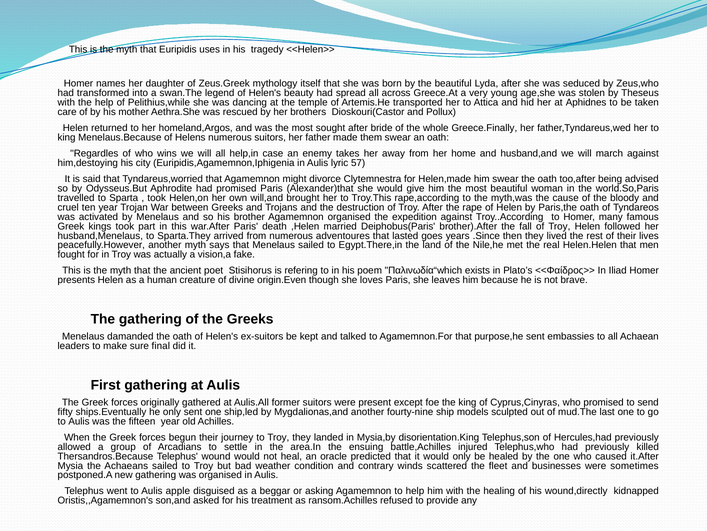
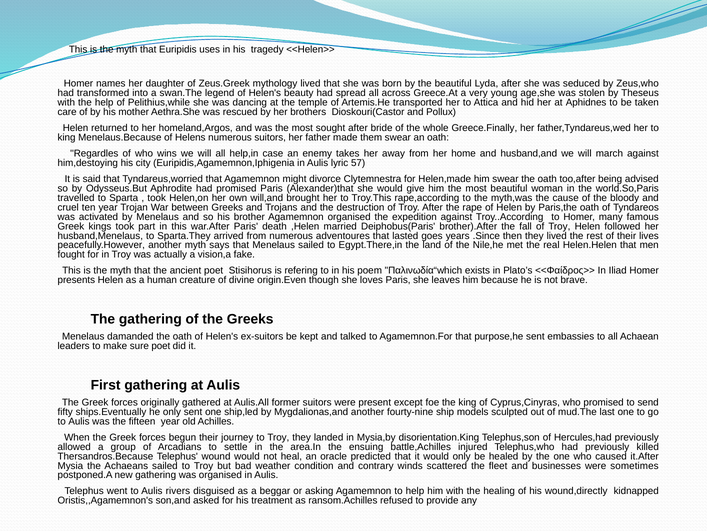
mythology itself: itself -> lived (310, 84)
sure final: final -> poet (161, 346)
apple: apple -> rivers (178, 491)
